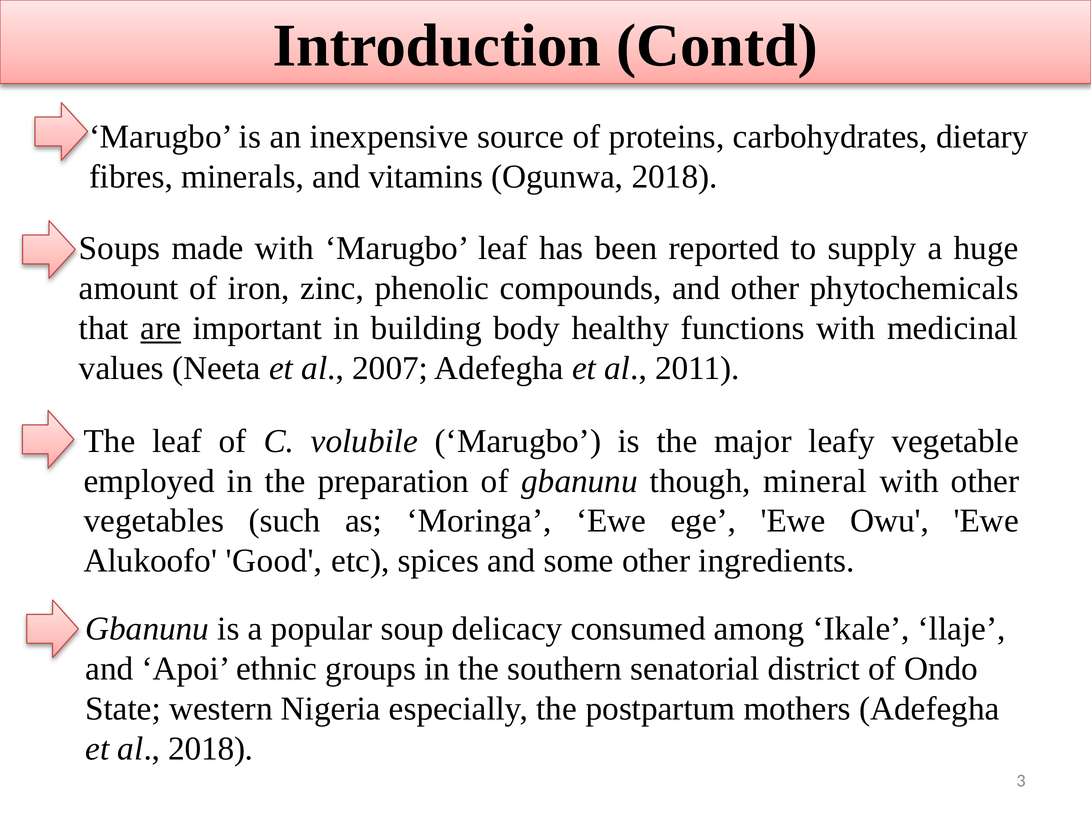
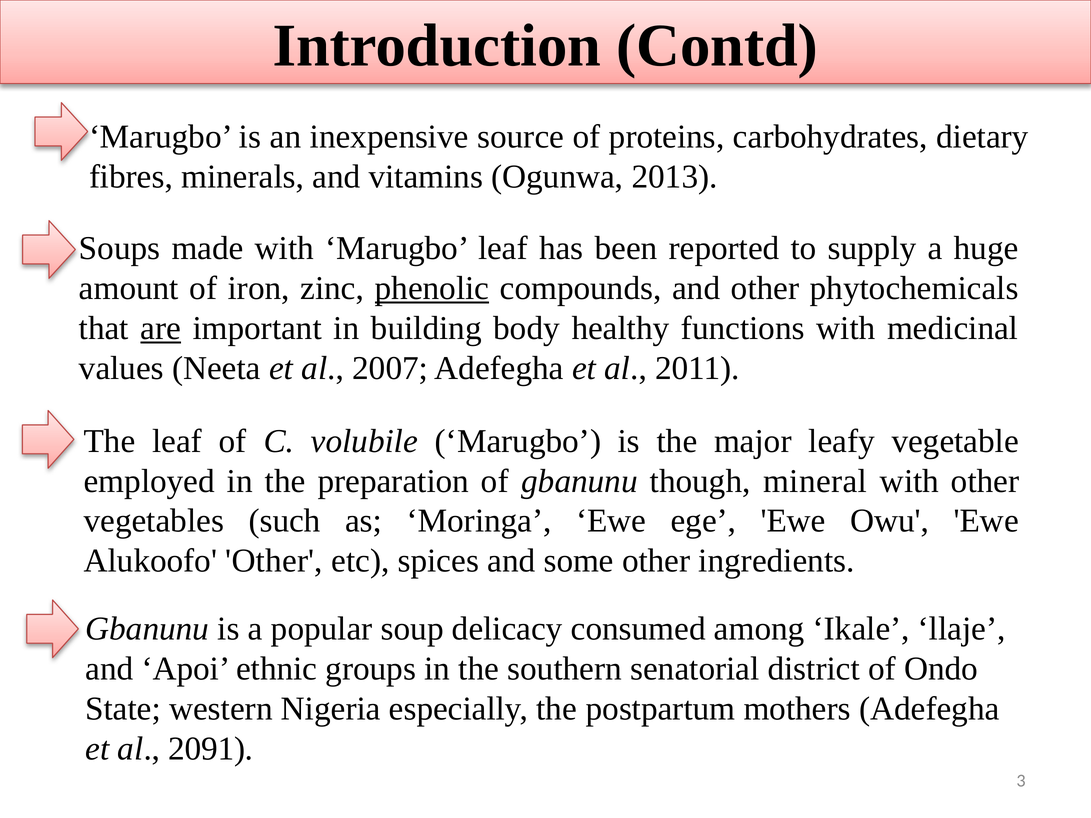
Ogunwa 2018: 2018 -> 2013 (675, 177)
phenolic underline: none -> present (432, 288)
Alukoofo Good: Good -> Other (274, 561)
al 2018: 2018 -> 2091 (211, 749)
